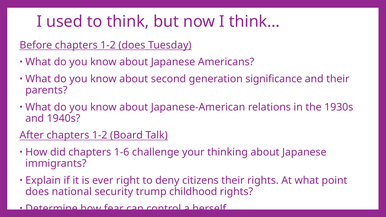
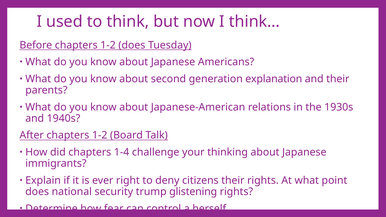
significance: significance -> explanation (274, 79)
1-6: 1-6 -> 1-4 (122, 152)
childhood: childhood -> glistening (193, 192)
